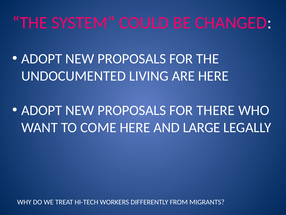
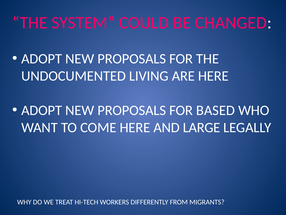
THERE: THERE -> BASED (216, 110)
